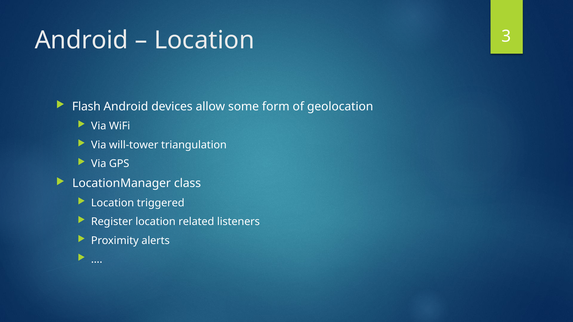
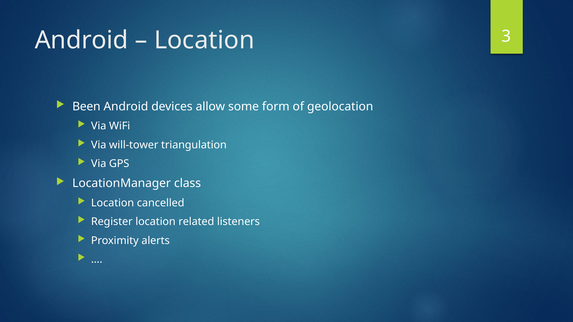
Flash: Flash -> Been (86, 107)
triggered: triggered -> cancelled (161, 203)
